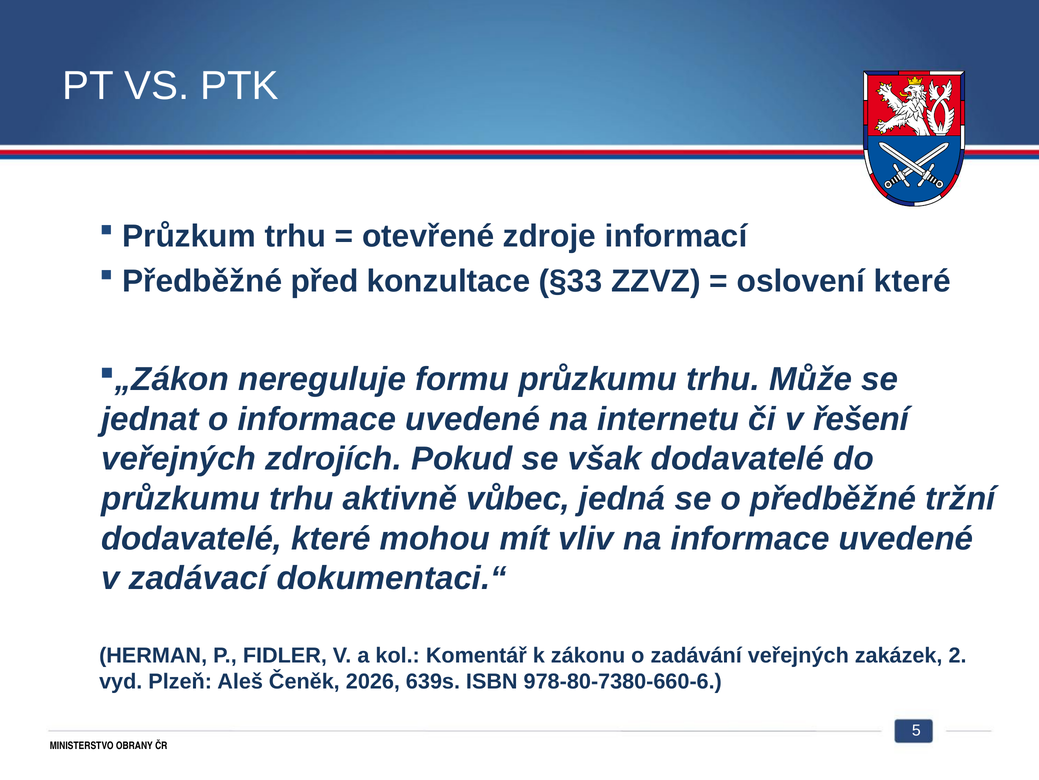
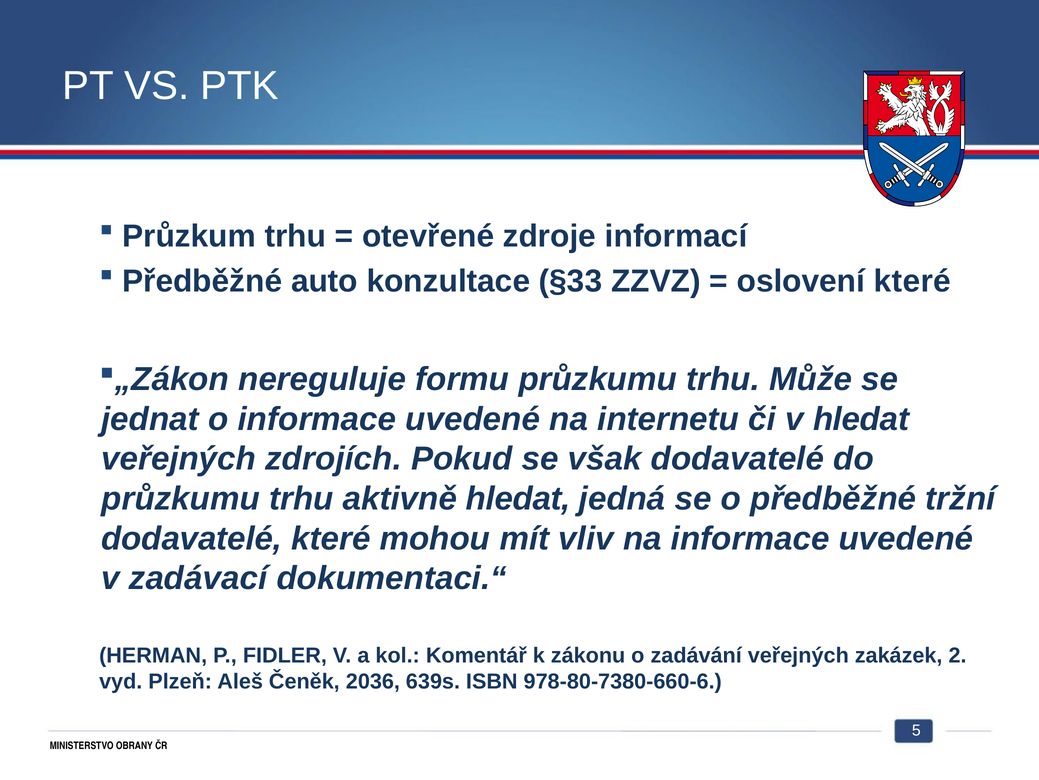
před: před -> auto (324, 281)
v řešení: řešení -> hledat (861, 419)
aktivně vůbec: vůbec -> hledat (518, 498)
2026: 2026 -> 2036 (373, 681)
